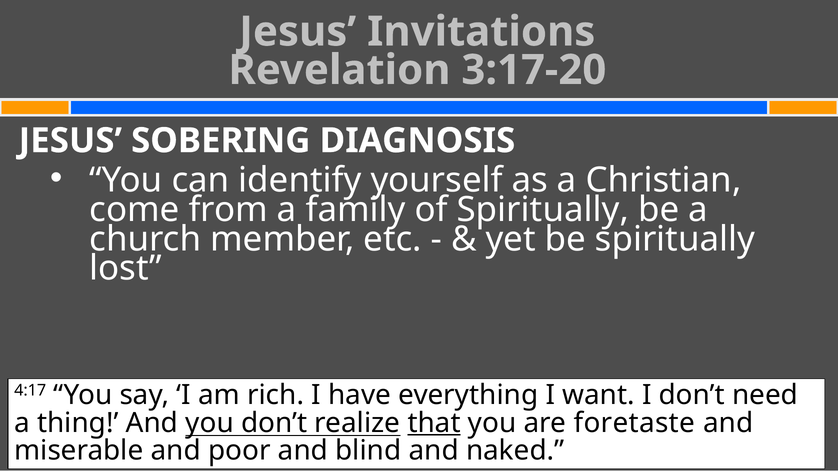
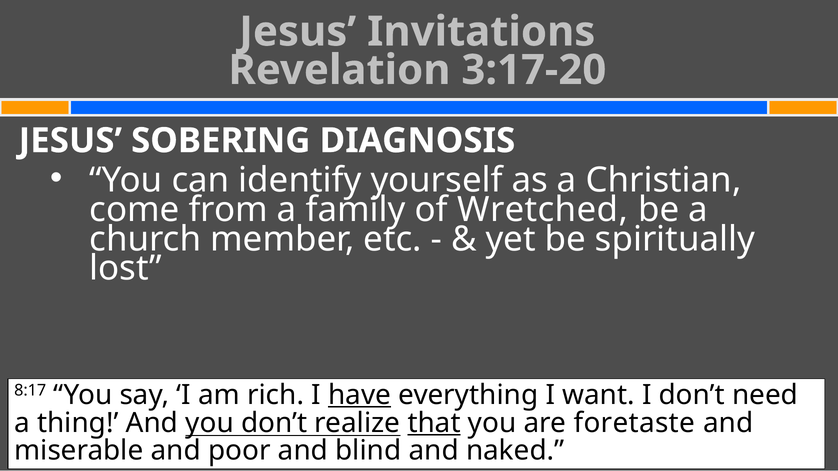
of Spiritually: Spiritually -> Wretched (543, 210)
4:17: 4:17 -> 8:17 (30, 391)
have underline: none -> present (360, 395)
